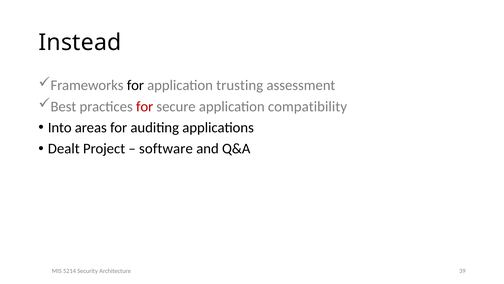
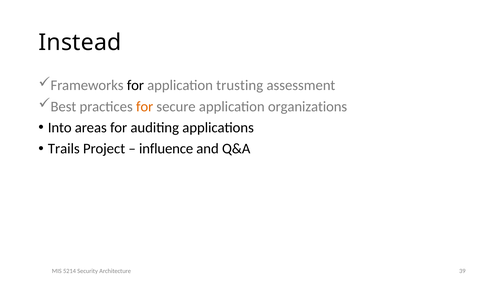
for colour: red -> orange (145, 106)
compatibility: compatibility -> organizations (308, 106)
Dealt: Dealt -> Trails (64, 148)
software: software -> influence (166, 148)
